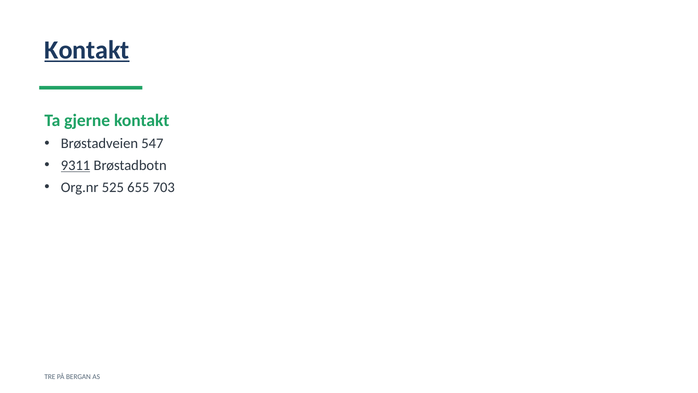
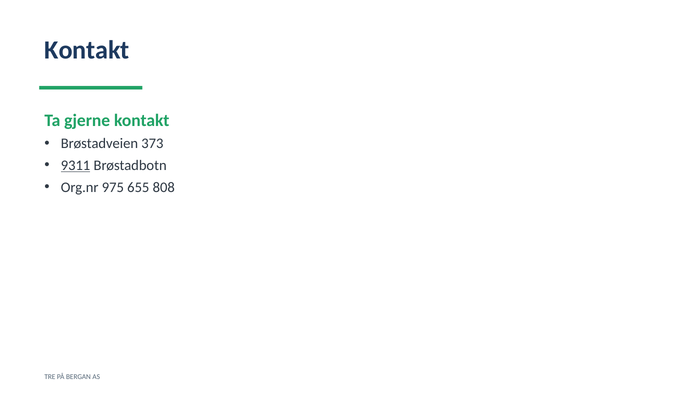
Kontakt underline: present -> none (87, 50)
547: 547 -> 373 (152, 144)
525: 525 -> 975 (113, 187)
703: 703 -> 808 (164, 187)
